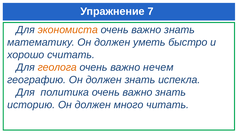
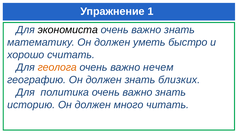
7: 7 -> 1 (151, 11)
экономиста colour: orange -> black (68, 30)
испекла: испекла -> близких (179, 80)
